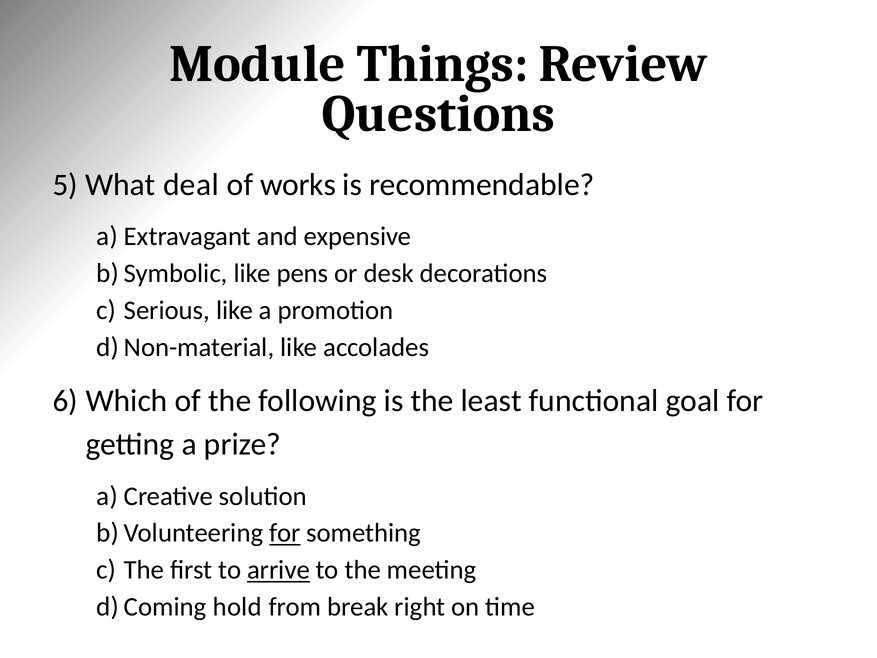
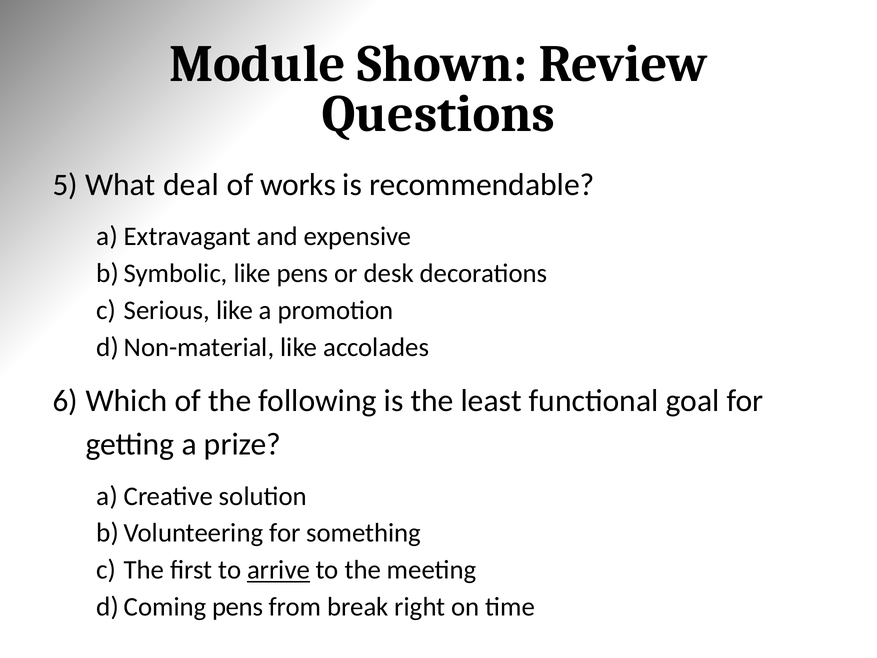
Things: Things -> Shown (442, 64)
for underline: present -> none (285, 533)
hold: hold -> pens (238, 607)
